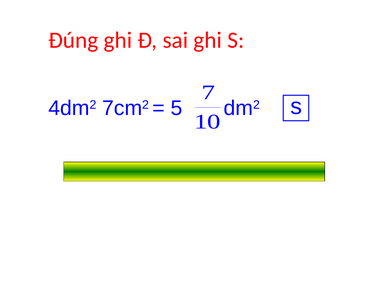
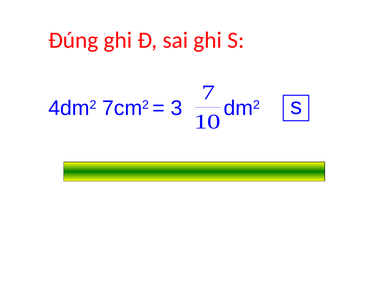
5: 5 -> 3 (177, 108)
